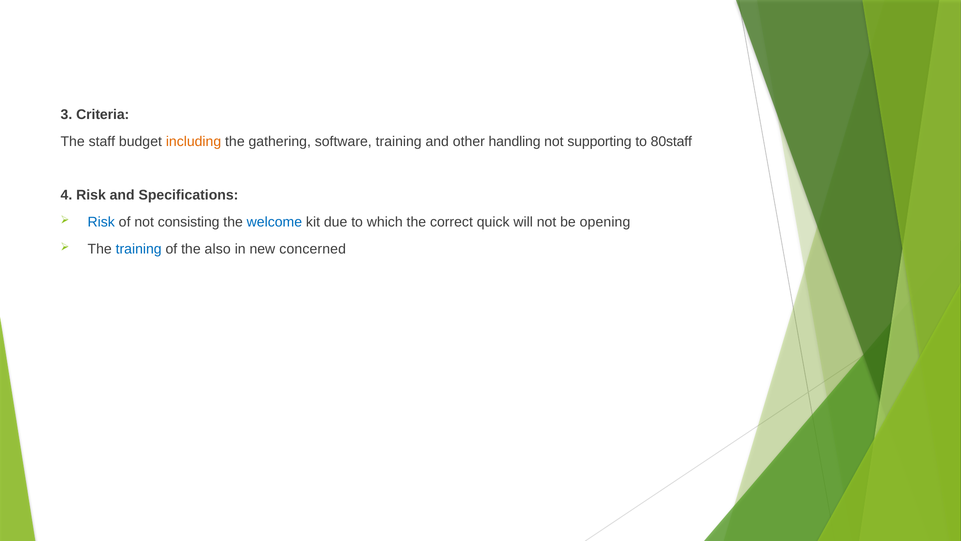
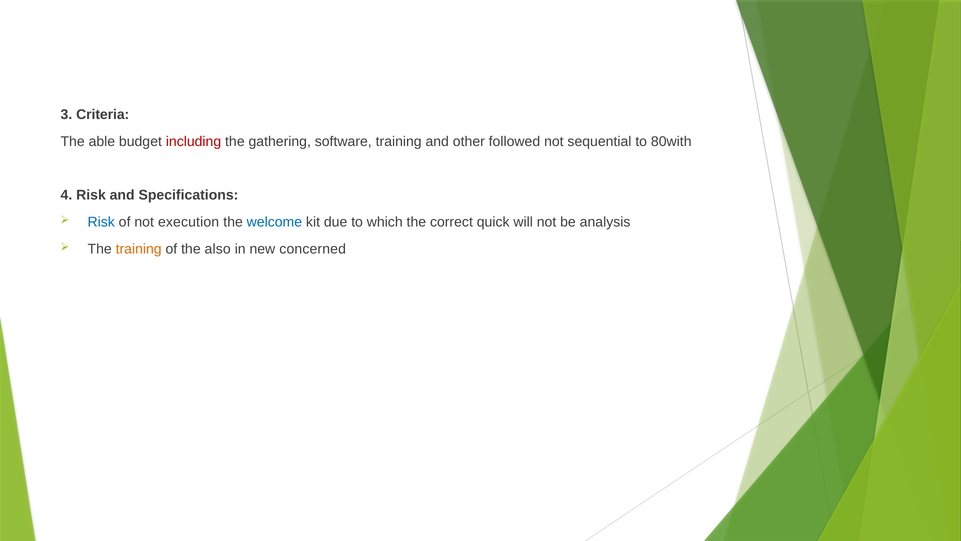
staff: staff -> able (102, 141)
including colour: orange -> red (194, 141)
handling: handling -> followed (514, 141)
supporting: supporting -> sequential (599, 141)
80staff: 80staff -> 80with (671, 141)
consisting: consisting -> execution (189, 222)
opening: opening -> analysis (605, 222)
training colour: blue -> orange (139, 249)
